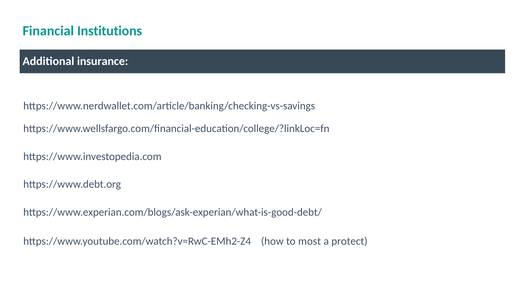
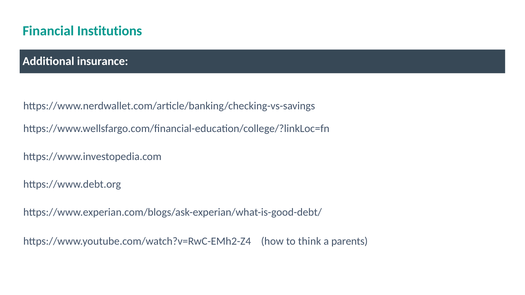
most: most -> think (310, 242)
protect: protect -> parents (350, 242)
